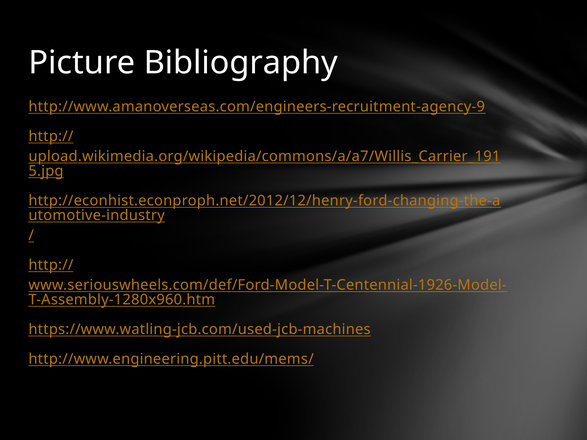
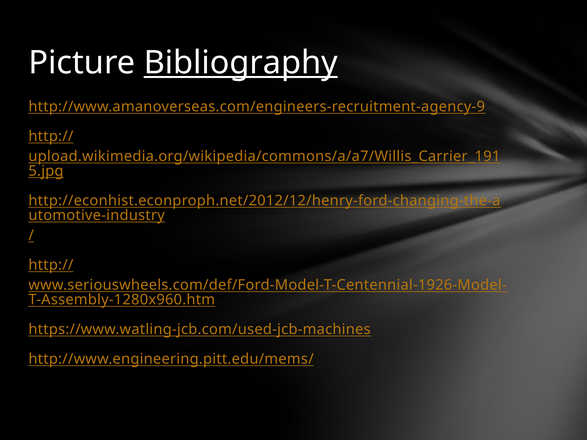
Bibliography underline: none -> present (241, 63)
